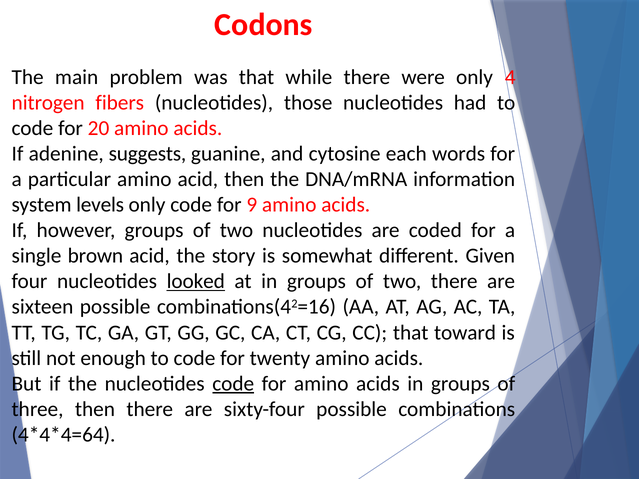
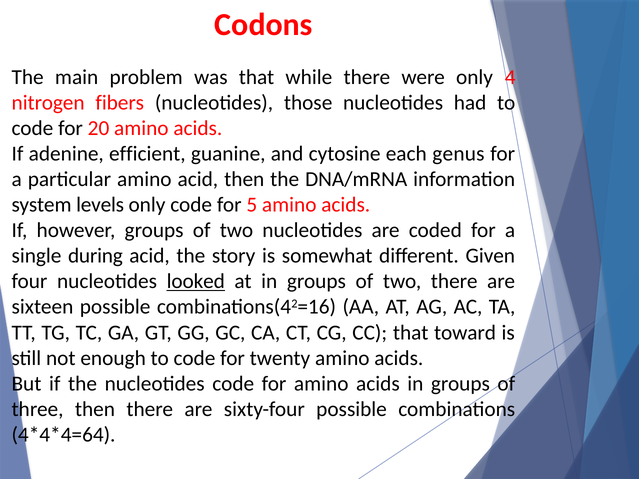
suggests: suggests -> efficient (147, 154)
words: words -> genus (458, 154)
9: 9 -> 5 (252, 205)
brown: brown -> during (95, 256)
code underline: present -> none (233, 384)
